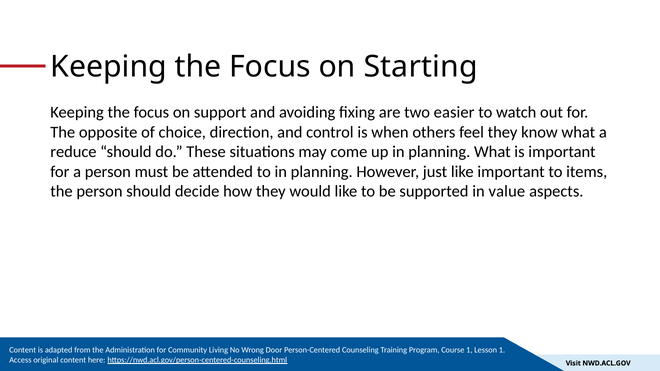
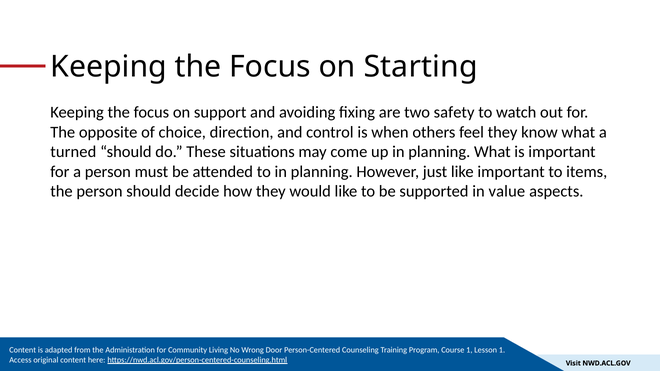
easier: easier -> safety (454, 112)
reduce: reduce -> turned (73, 152)
